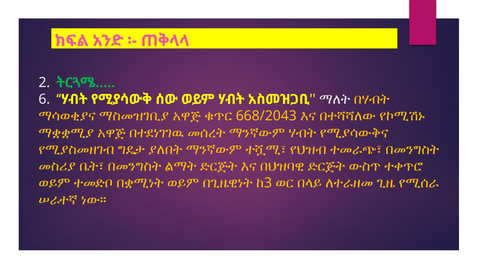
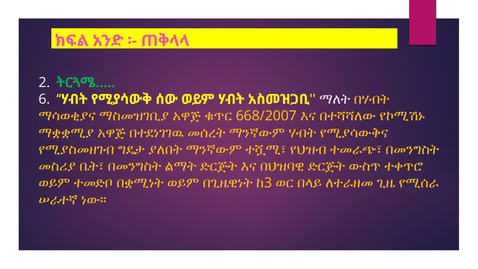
668/2043: 668/2043 -> 668/2007 (266, 116)
